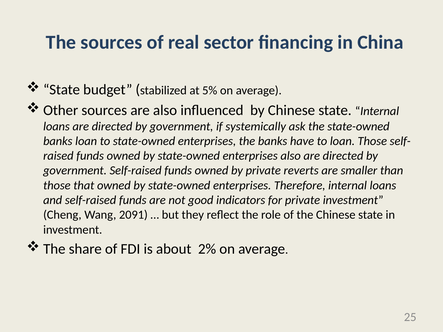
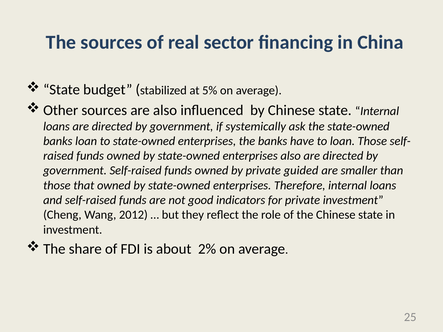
reverts: reverts -> guided (301, 171)
2091: 2091 -> 2012 (133, 215)
